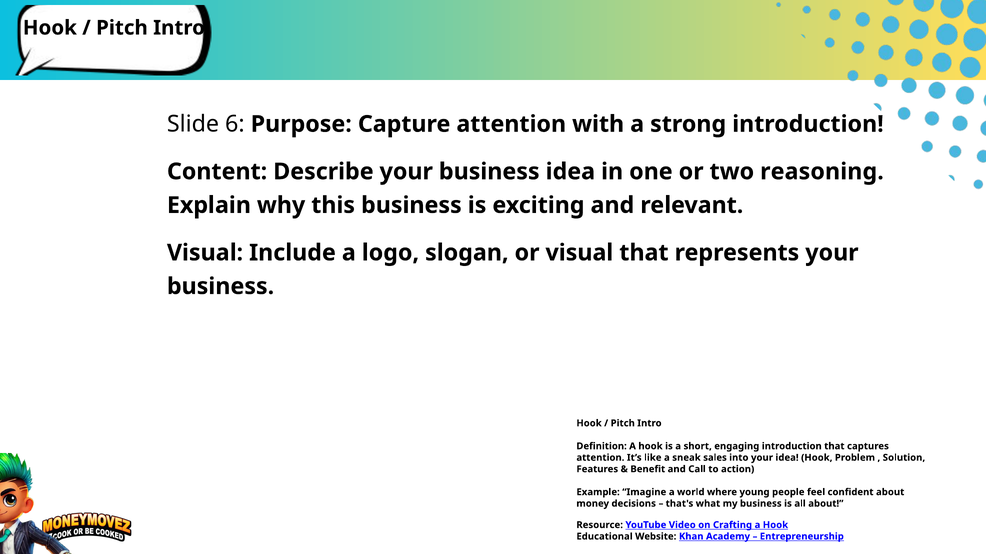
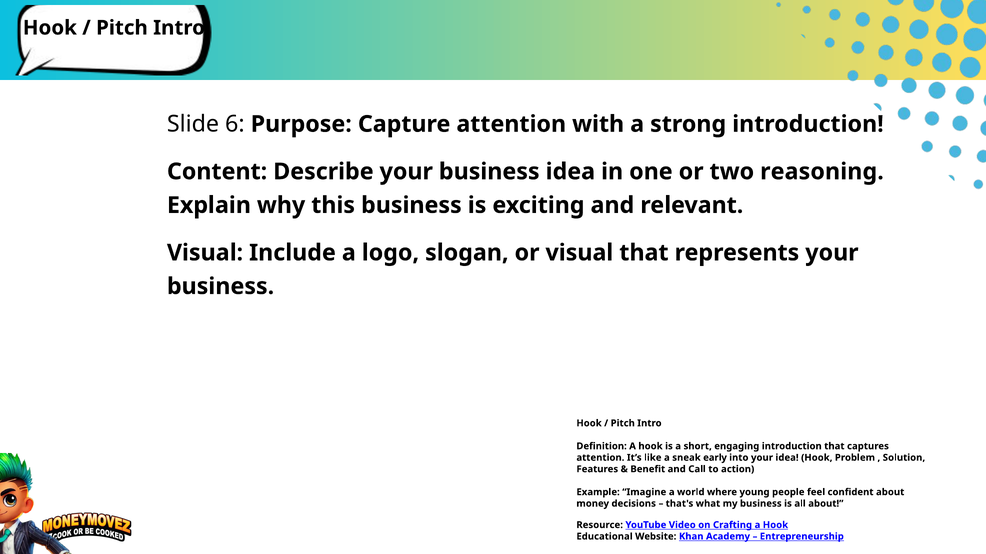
sales: sales -> early (715, 458)
